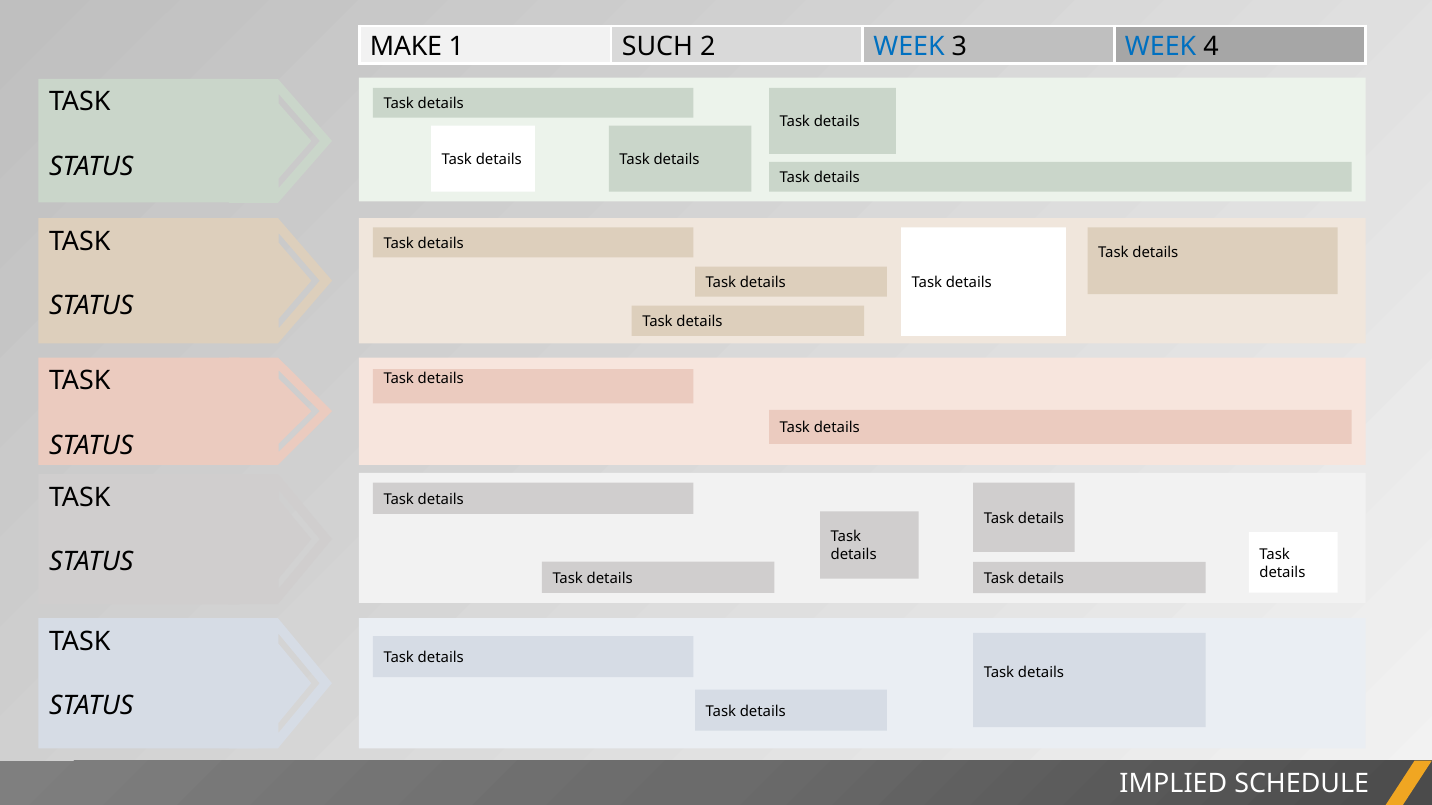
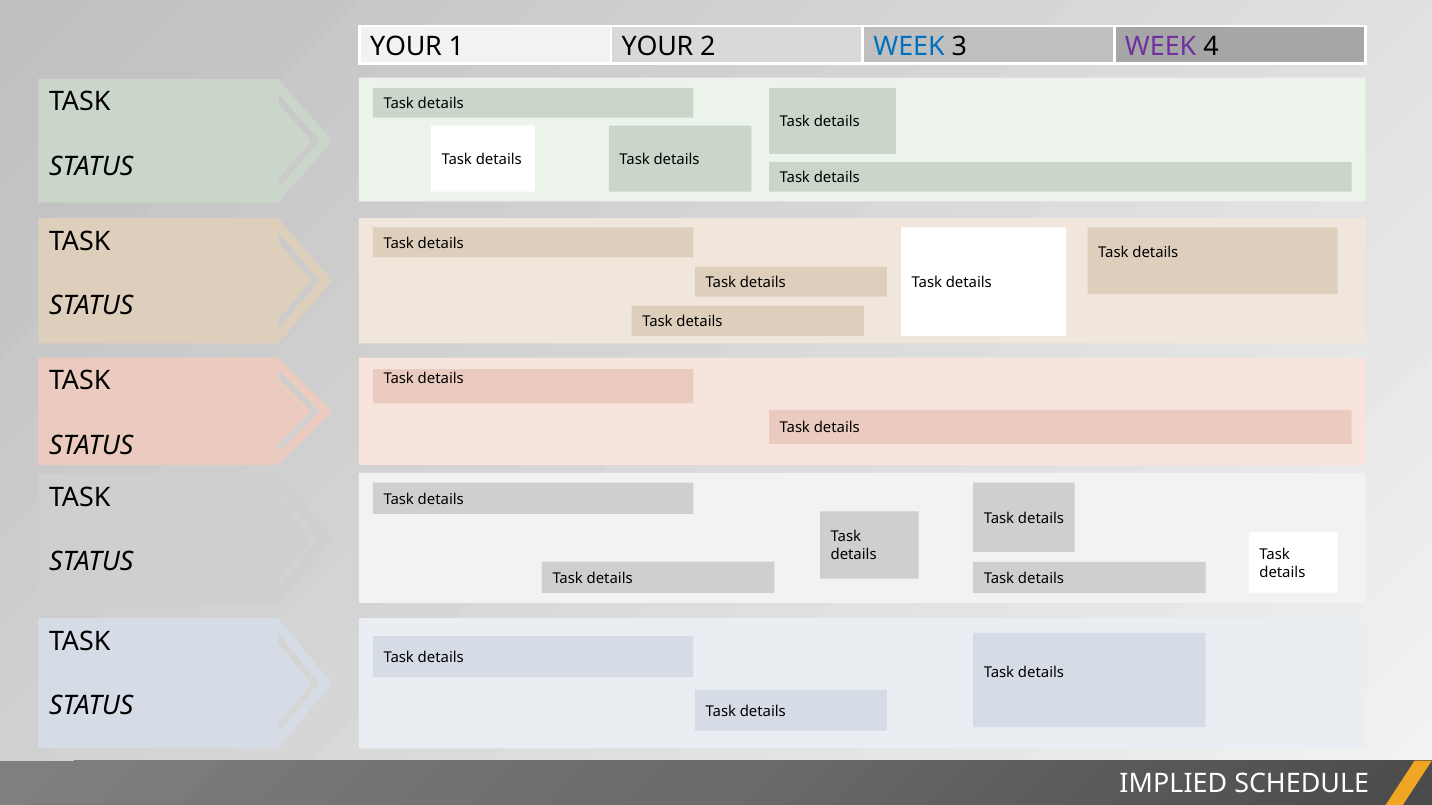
MAKE: MAKE -> YOUR (406, 47)
1 SUCH: SUCH -> YOUR (658, 47)
WEEK colour: blue -> purple (1161, 47)
